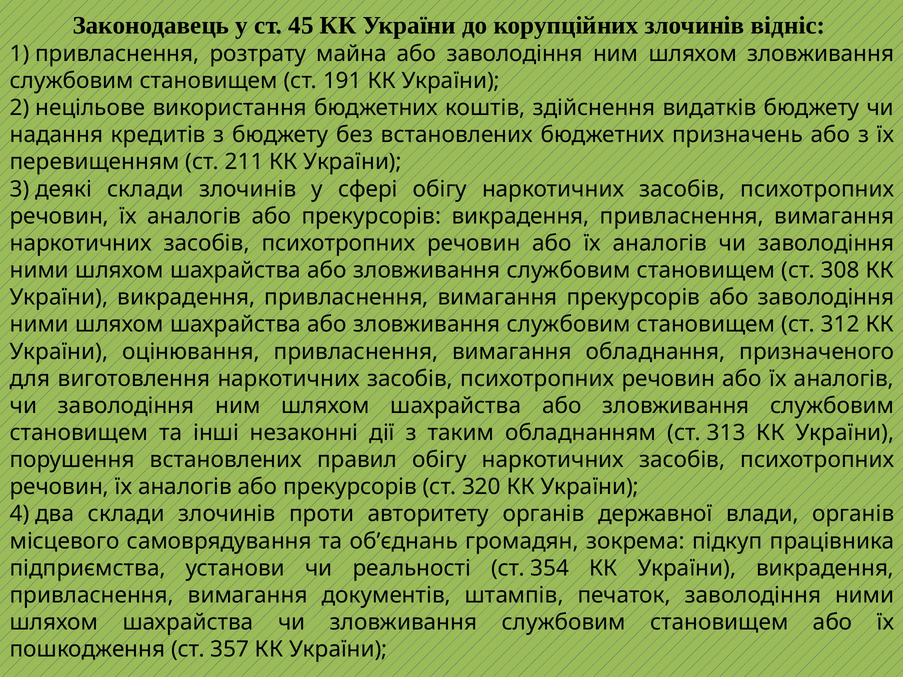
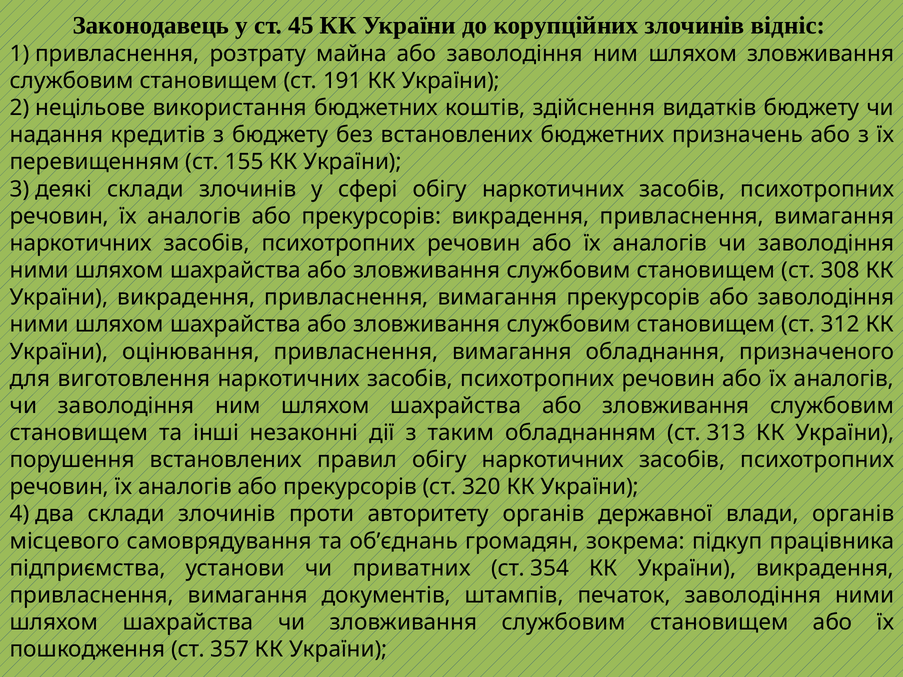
211: 211 -> 155 (244, 162)
реальності: реальності -> приватних (412, 568)
